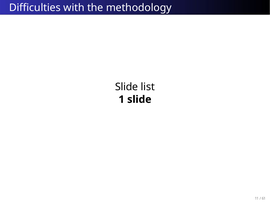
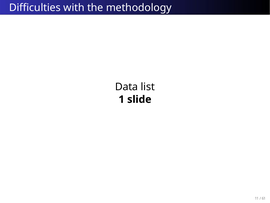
Slide: Slide -> Data (127, 87)
